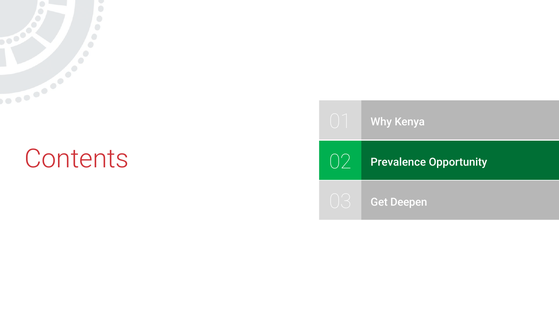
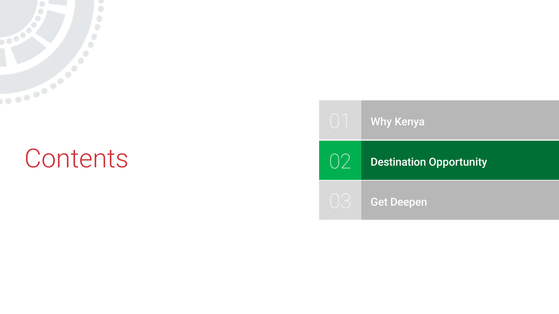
Prevalence: Prevalence -> Destination (398, 163)
